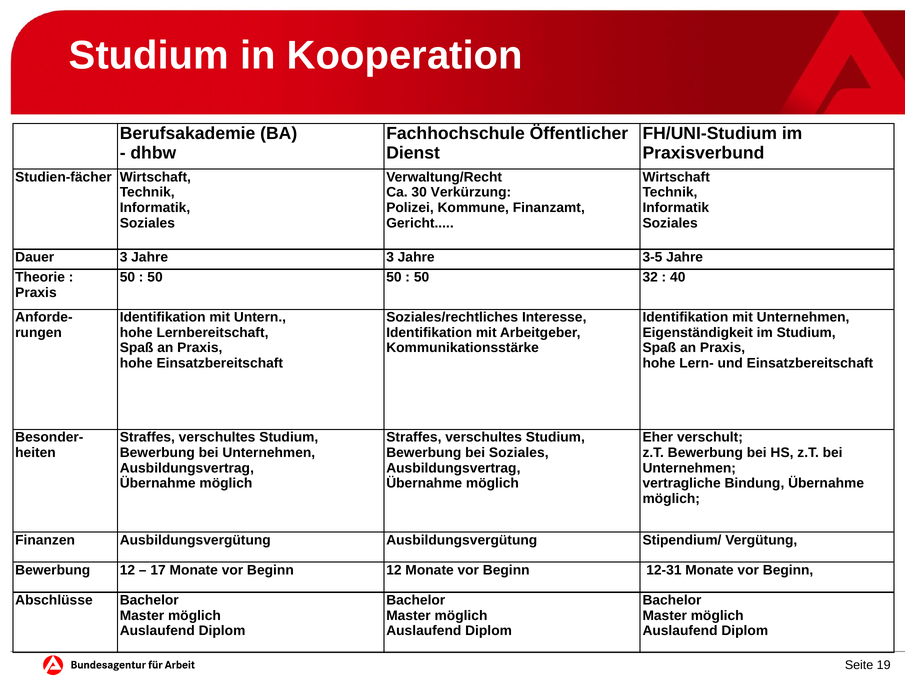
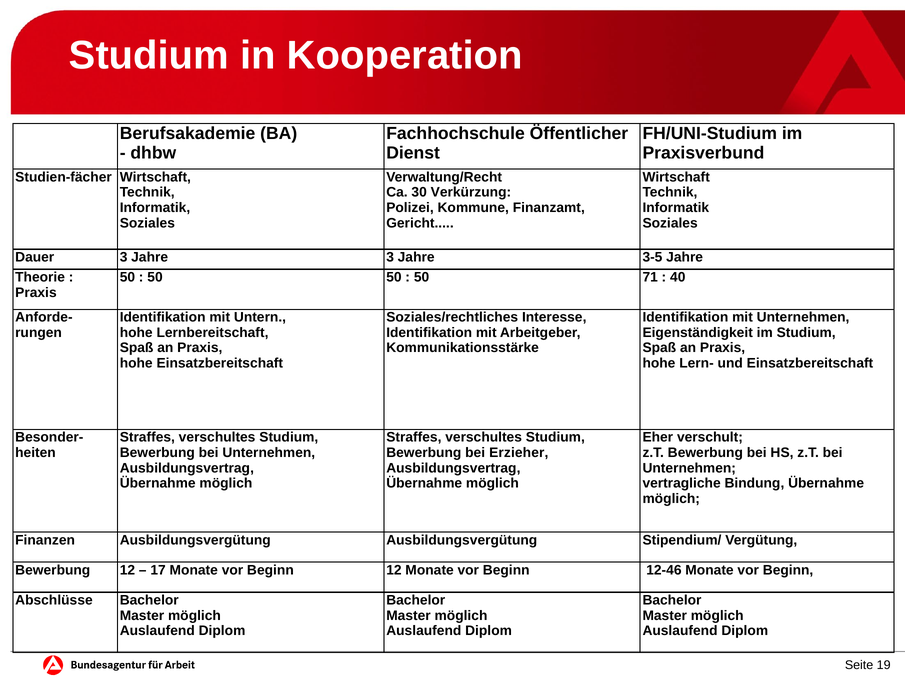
32: 32 -> 71 (650, 277)
bei Soziales: Soziales -> Erzieher (519, 453)
12-31: 12-31 -> 12-46 (664, 570)
